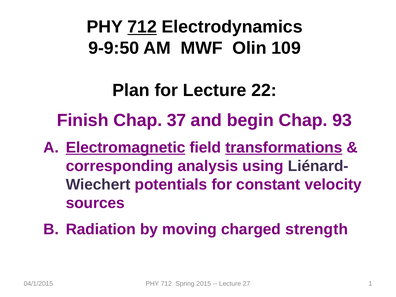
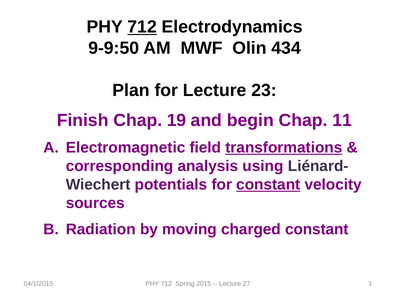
109: 109 -> 434 (286, 48)
22: 22 -> 23 (264, 90)
37: 37 -> 19 (177, 120)
93: 93 -> 11 (342, 120)
Electromagnetic underline: present -> none (126, 148)
constant underline: none -> present (268, 185)
charged strength: strength -> constant (317, 229)
